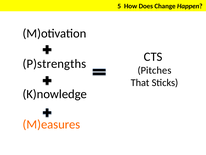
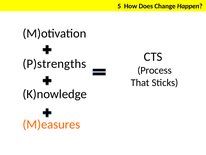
Pitches: Pitches -> Process (155, 70)
